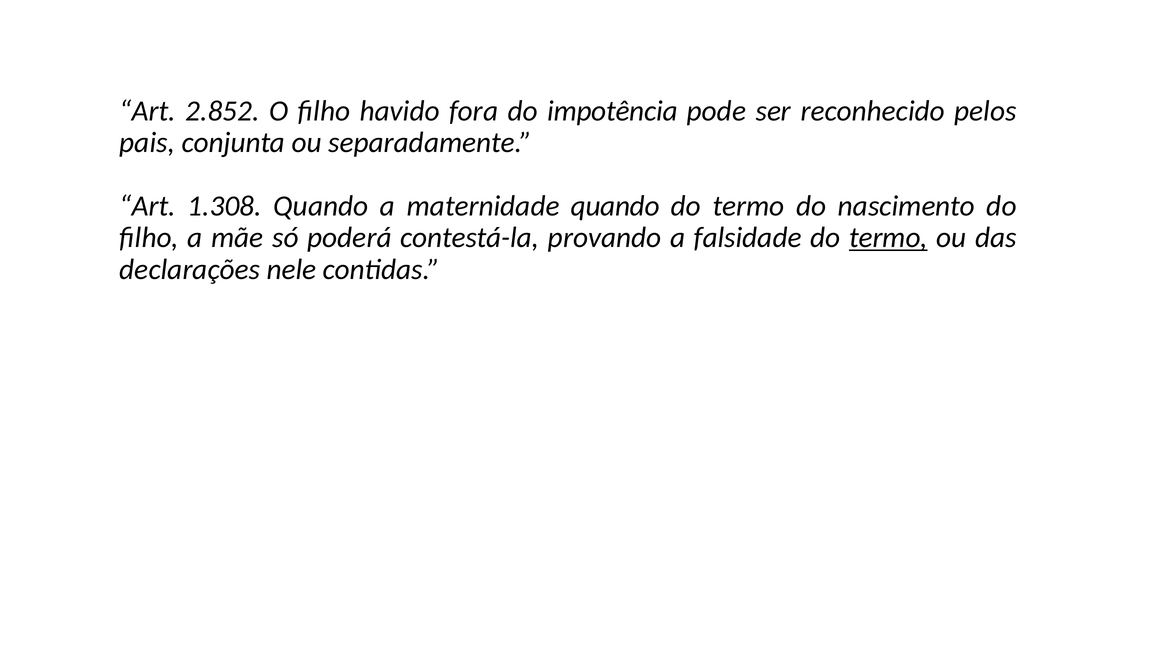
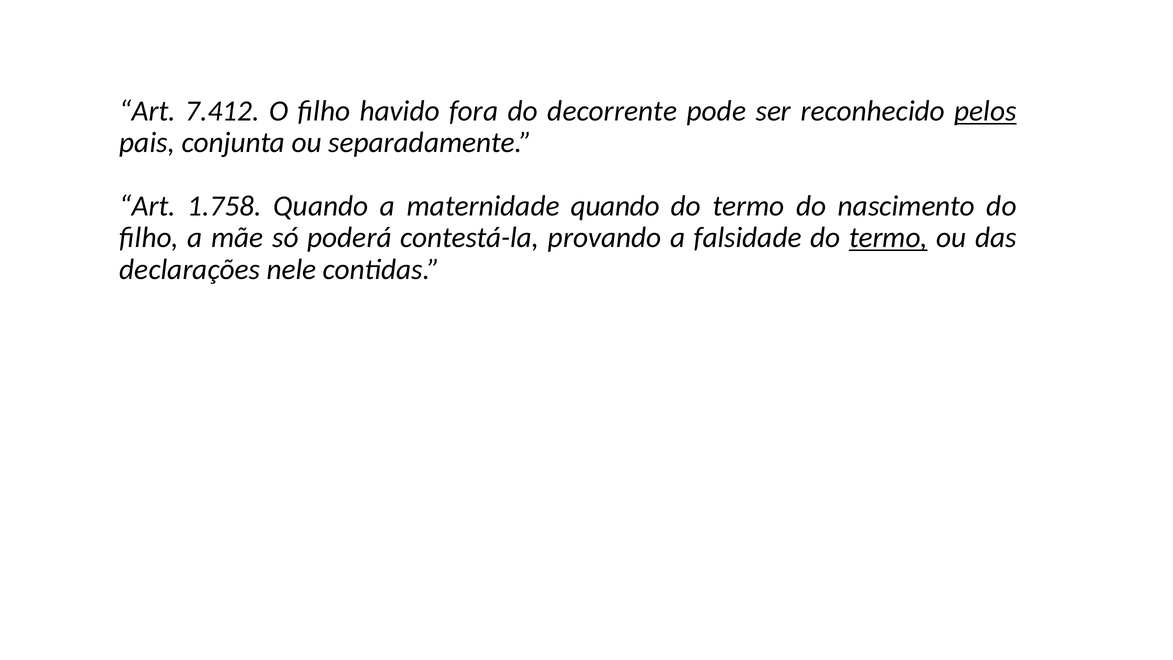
2.852: 2.852 -> 7.412 (222, 111)
impotência: impotência -> decorrente (612, 111)
pelos underline: none -> present (985, 111)
1.308: 1.308 -> 1.758 (225, 206)
